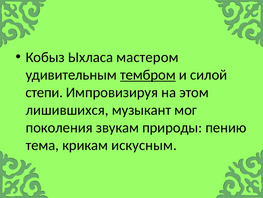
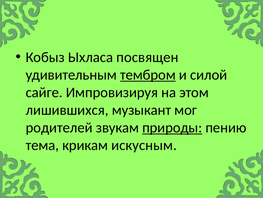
мастером: мастером -> посвящен (147, 57)
степи: степи -> сайге (44, 92)
поколения: поколения -> родителей (59, 127)
природы underline: none -> present (172, 127)
